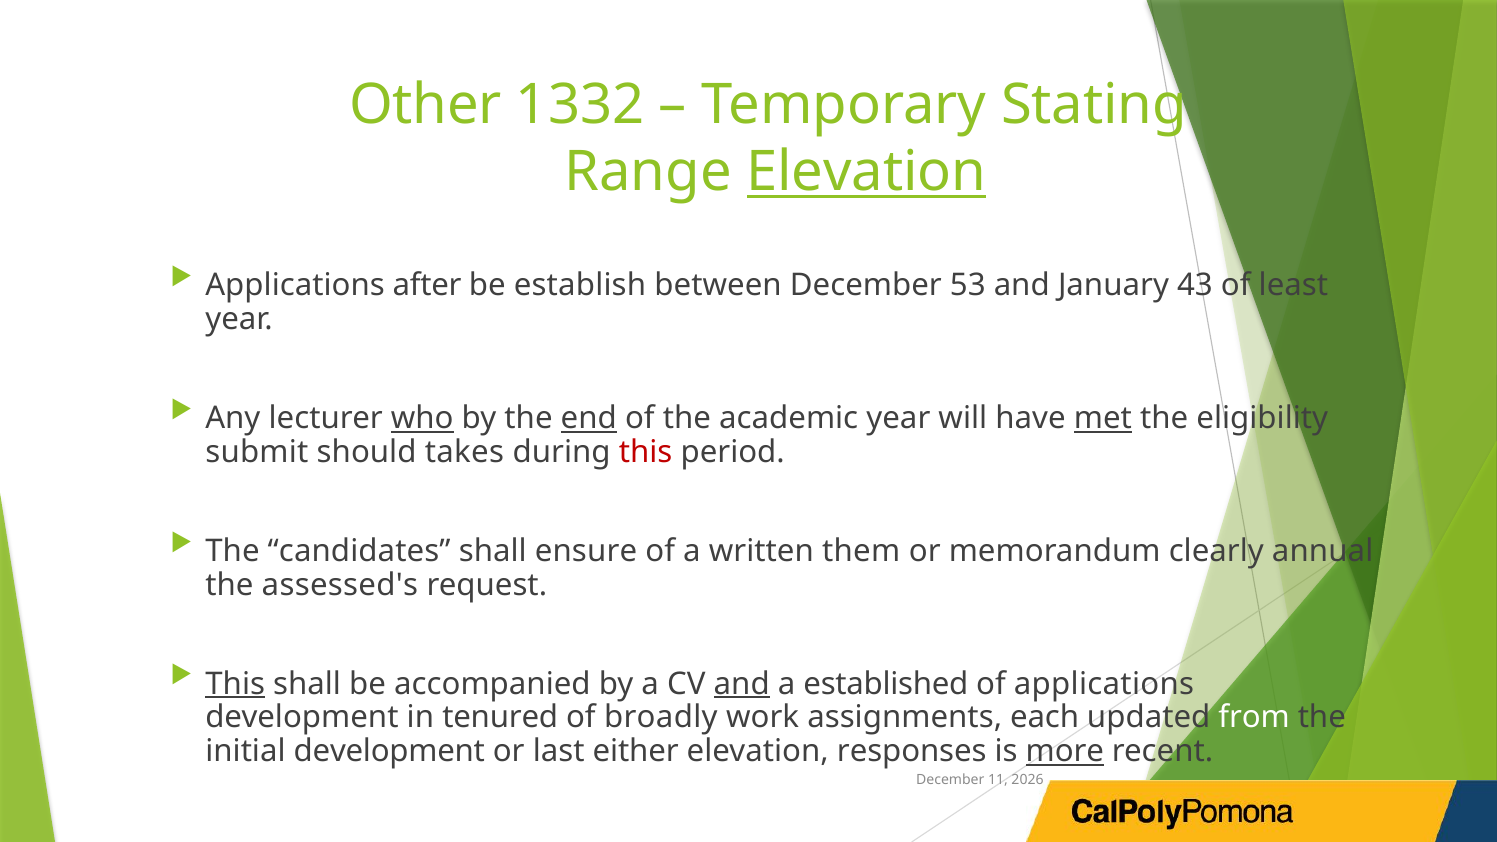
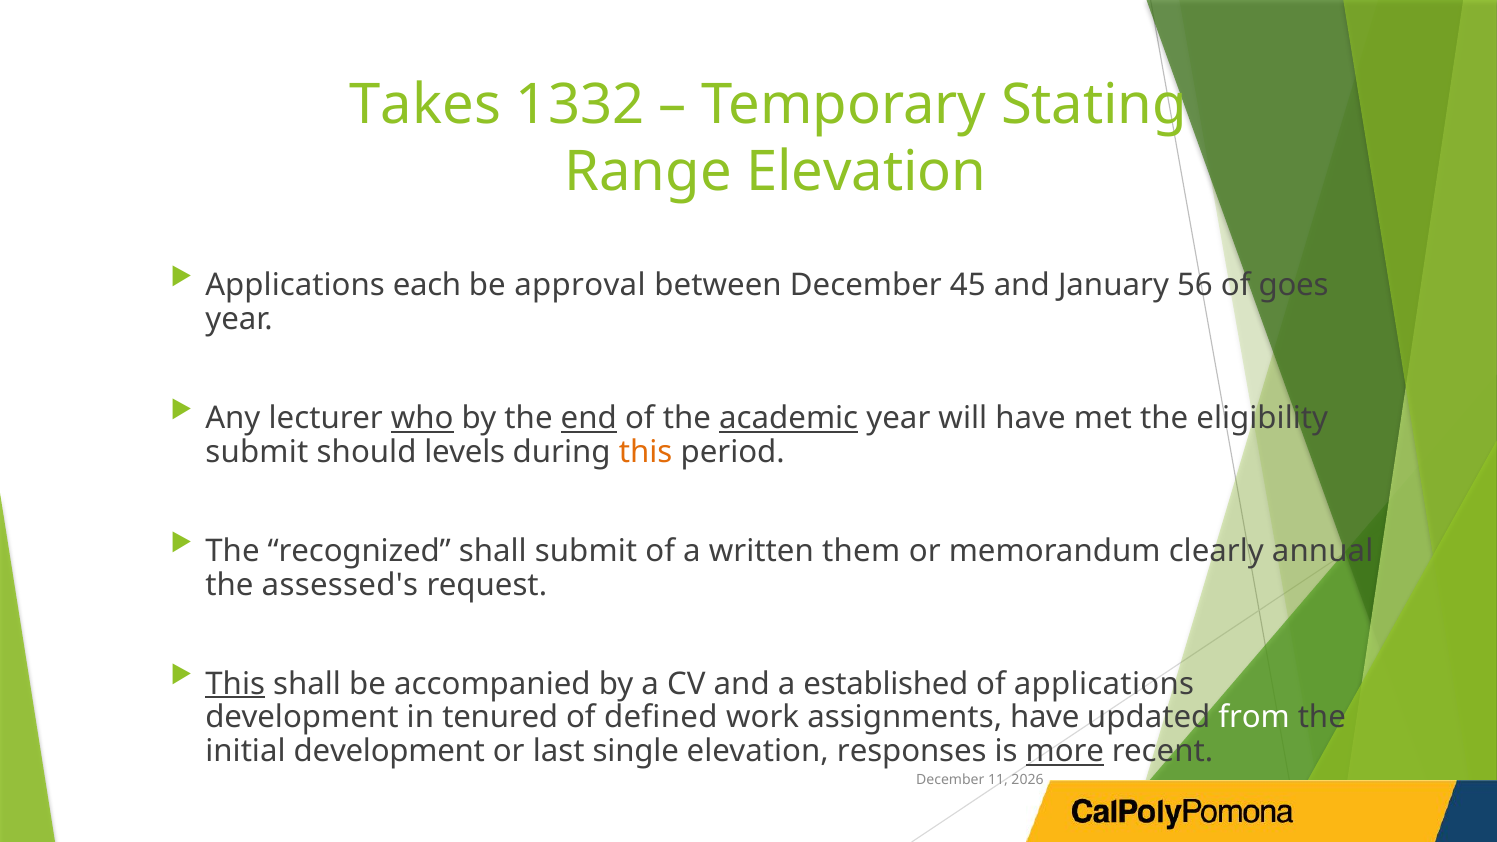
Other: Other -> Takes (425, 105)
Elevation underline: present -> none (866, 172)
after: after -> each (427, 286)
establish: establish -> approval (580, 286)
53: 53 -> 45 (968, 286)
43: 43 -> 56 (1195, 286)
least: least -> goes (1294, 286)
academic underline: none -> present (789, 418)
met underline: present -> none (1103, 418)
takes: takes -> levels (465, 452)
this colour: red -> orange (646, 452)
candidates: candidates -> recognized (359, 551)
shall ensure: ensure -> submit (586, 551)
and underline: present -> none (742, 684)
broadly: broadly -> defined (661, 718)
assignments each: each -> have (1045, 718)
either: either -> single (636, 751)
